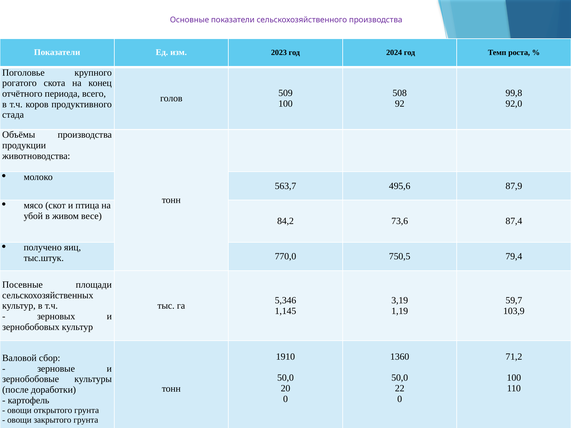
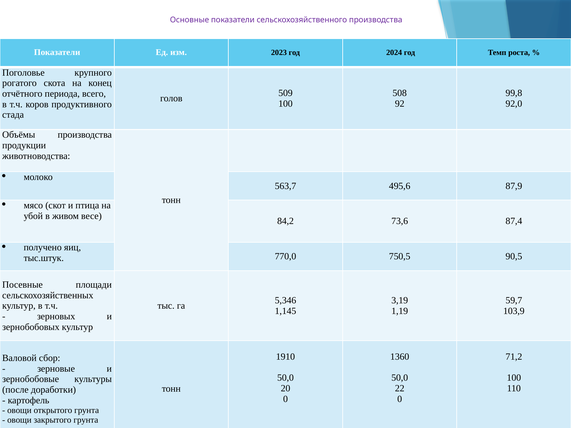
79,4: 79,4 -> 90,5 (514, 257)
